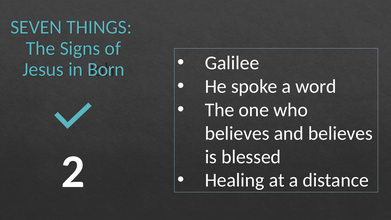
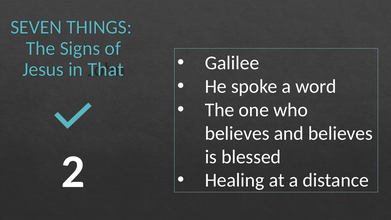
Born: Born -> That (106, 69)
